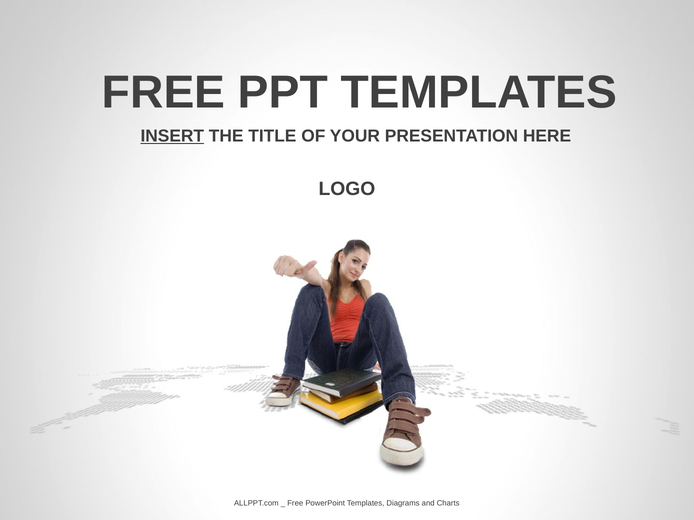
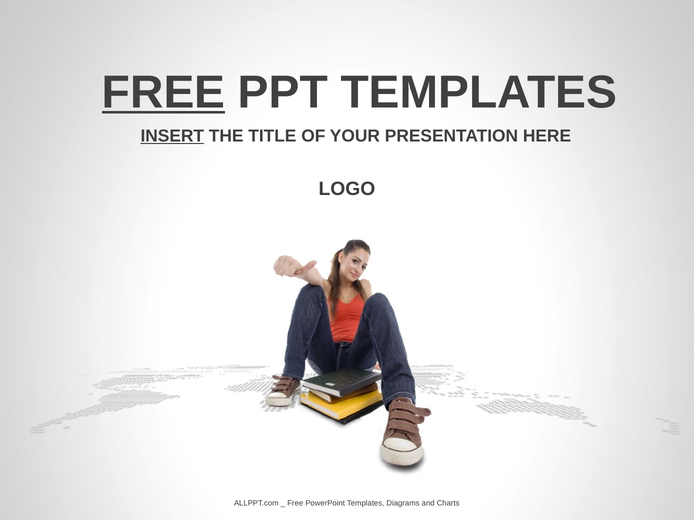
FREE underline: none -> present (164, 92)
